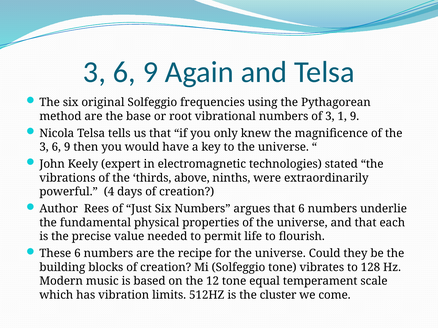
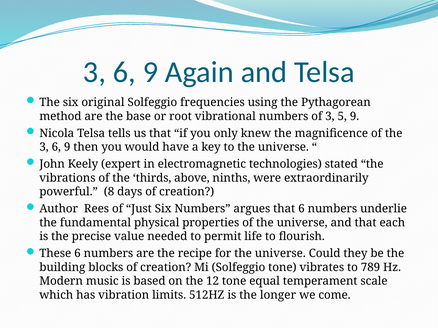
1: 1 -> 5 (342, 116)
4: 4 -> 8 (109, 192)
128: 128 -> 789 (371, 268)
cluster: cluster -> longer (278, 295)
